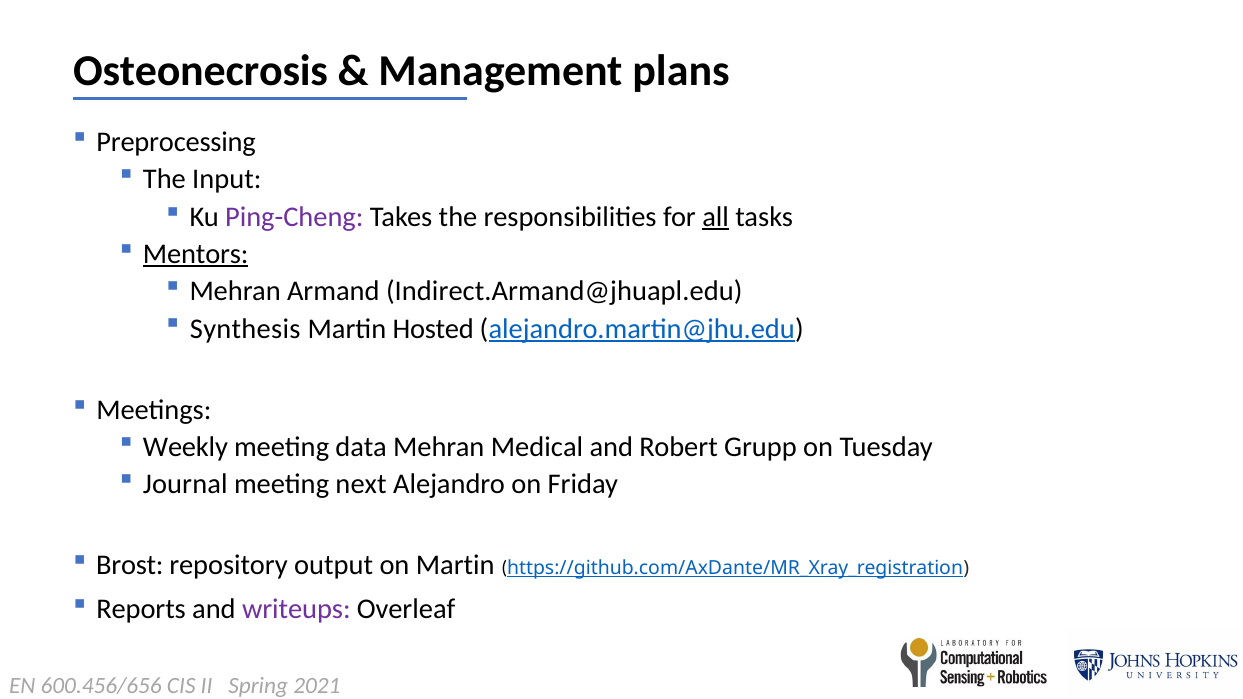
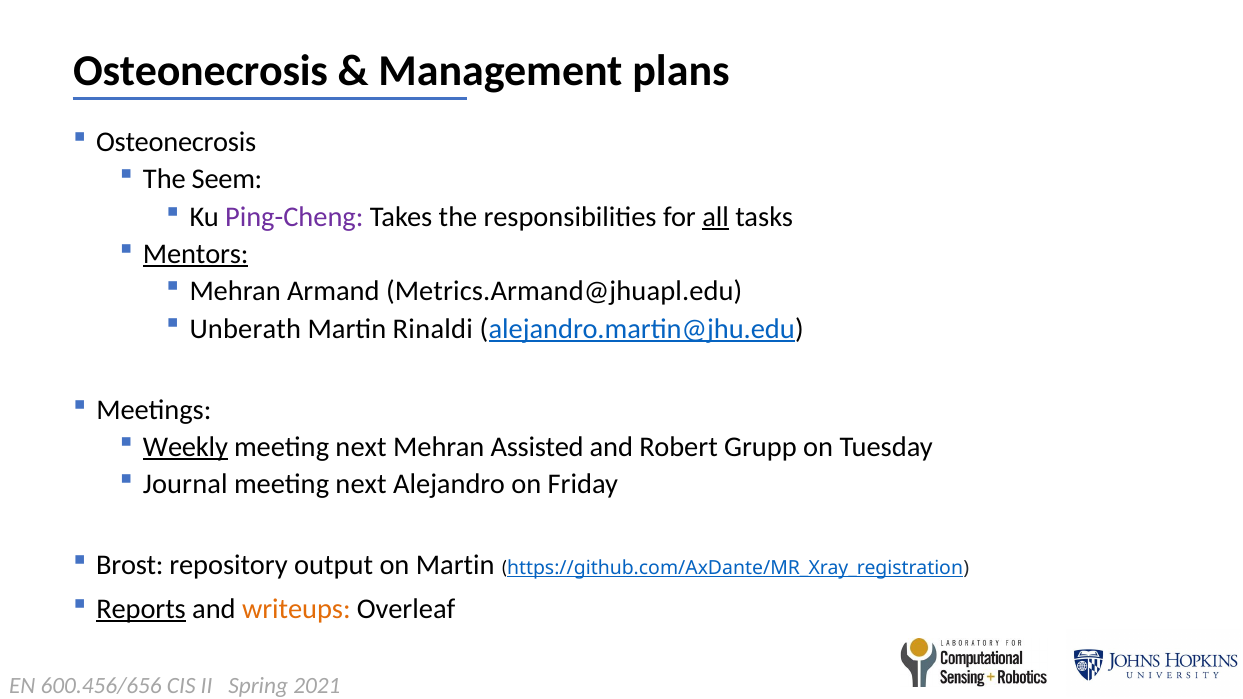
Preprocessing: Preprocessing -> Osteonecrosis (176, 142)
Input: Input -> Seem (227, 180)
Indirect.Armand@jhuapl.edu: Indirect.Armand@jhuapl.edu -> Metrics.Armand@jhuapl.edu (564, 291)
Synthesis: Synthesis -> Unberath (245, 329)
Hosted: Hosted -> Rinaldi (433, 329)
Weekly underline: none -> present (185, 447)
data: data -> next (361, 447)
Medical: Medical -> Assisted (537, 447)
Reports underline: none -> present (141, 609)
writeups colour: purple -> orange (296, 609)
